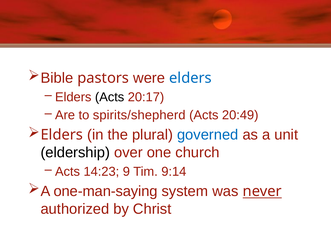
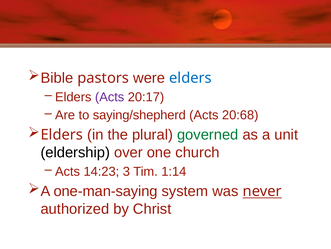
Acts colour: black -> purple (110, 97)
spirits/shepherd: spirits/shepherd -> saying/shepherd (139, 115)
20:49: 20:49 -> 20:68 (240, 115)
governed colour: blue -> green (208, 134)
9: 9 -> 3 (126, 171)
9:14: 9:14 -> 1:14 (174, 171)
